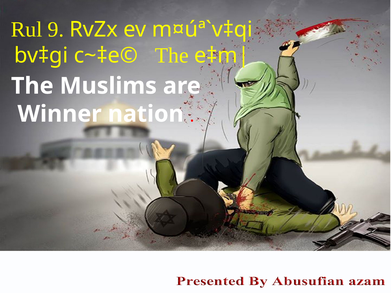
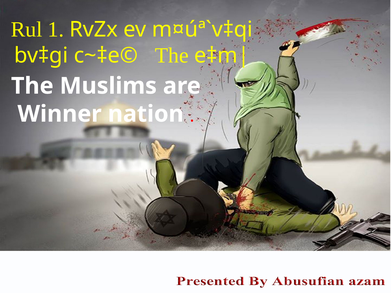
9: 9 -> 1 (56, 30)
